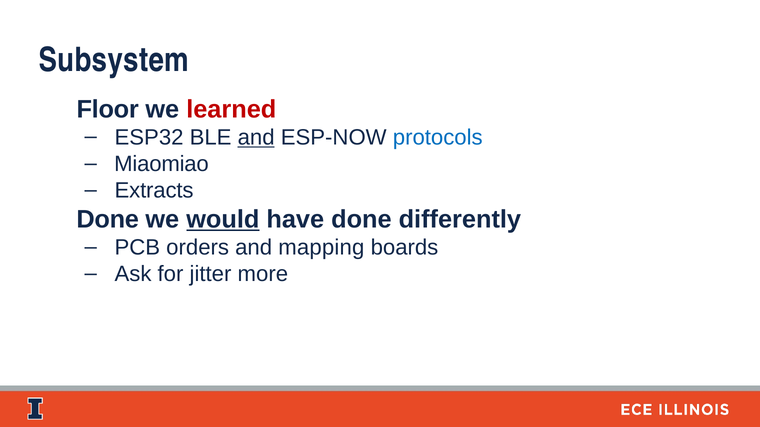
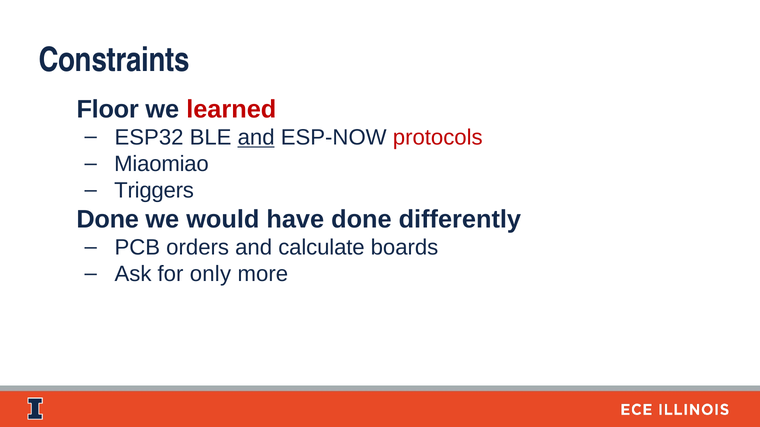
Subsystem: Subsystem -> Constraints (114, 60)
protocols colour: blue -> red (438, 138)
Extracts: Extracts -> Triggers (154, 191)
would underline: present -> none (223, 220)
mapping: mapping -> calculate (321, 248)
jitter: jitter -> only (210, 274)
